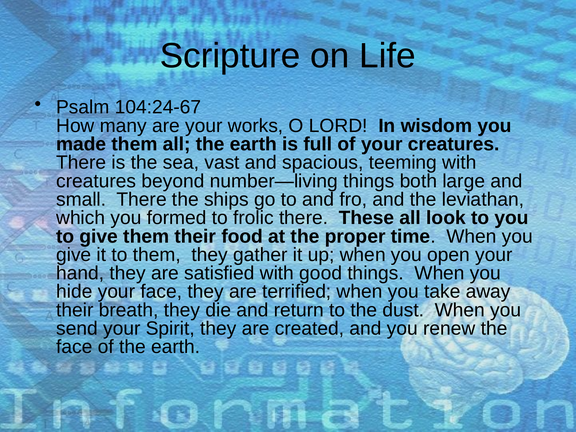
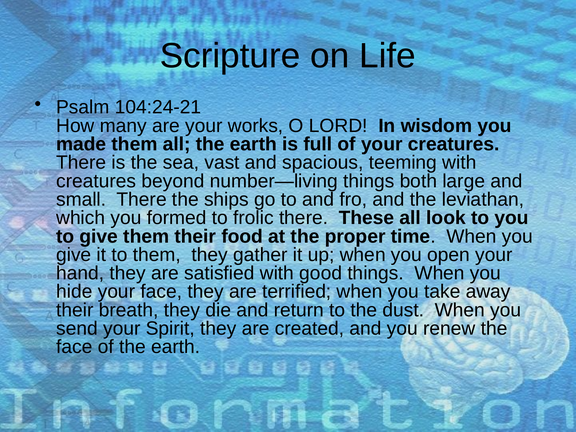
104:24-67: 104:24-67 -> 104:24-21 (158, 107)
